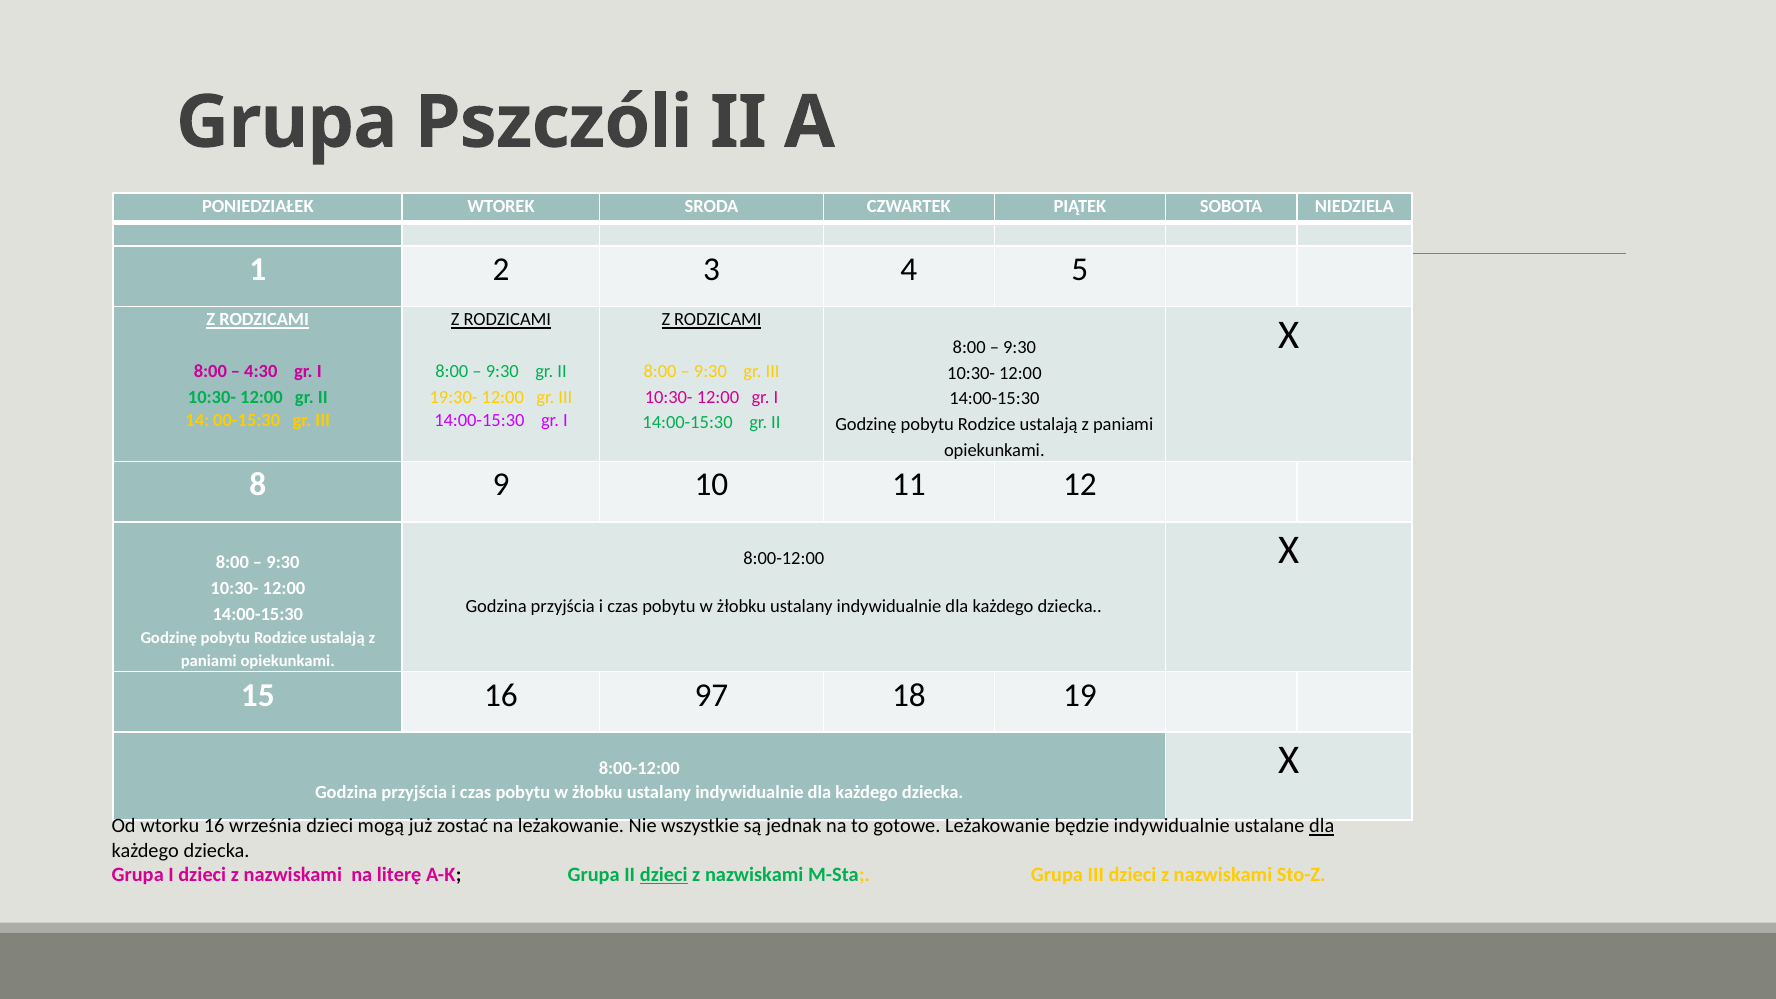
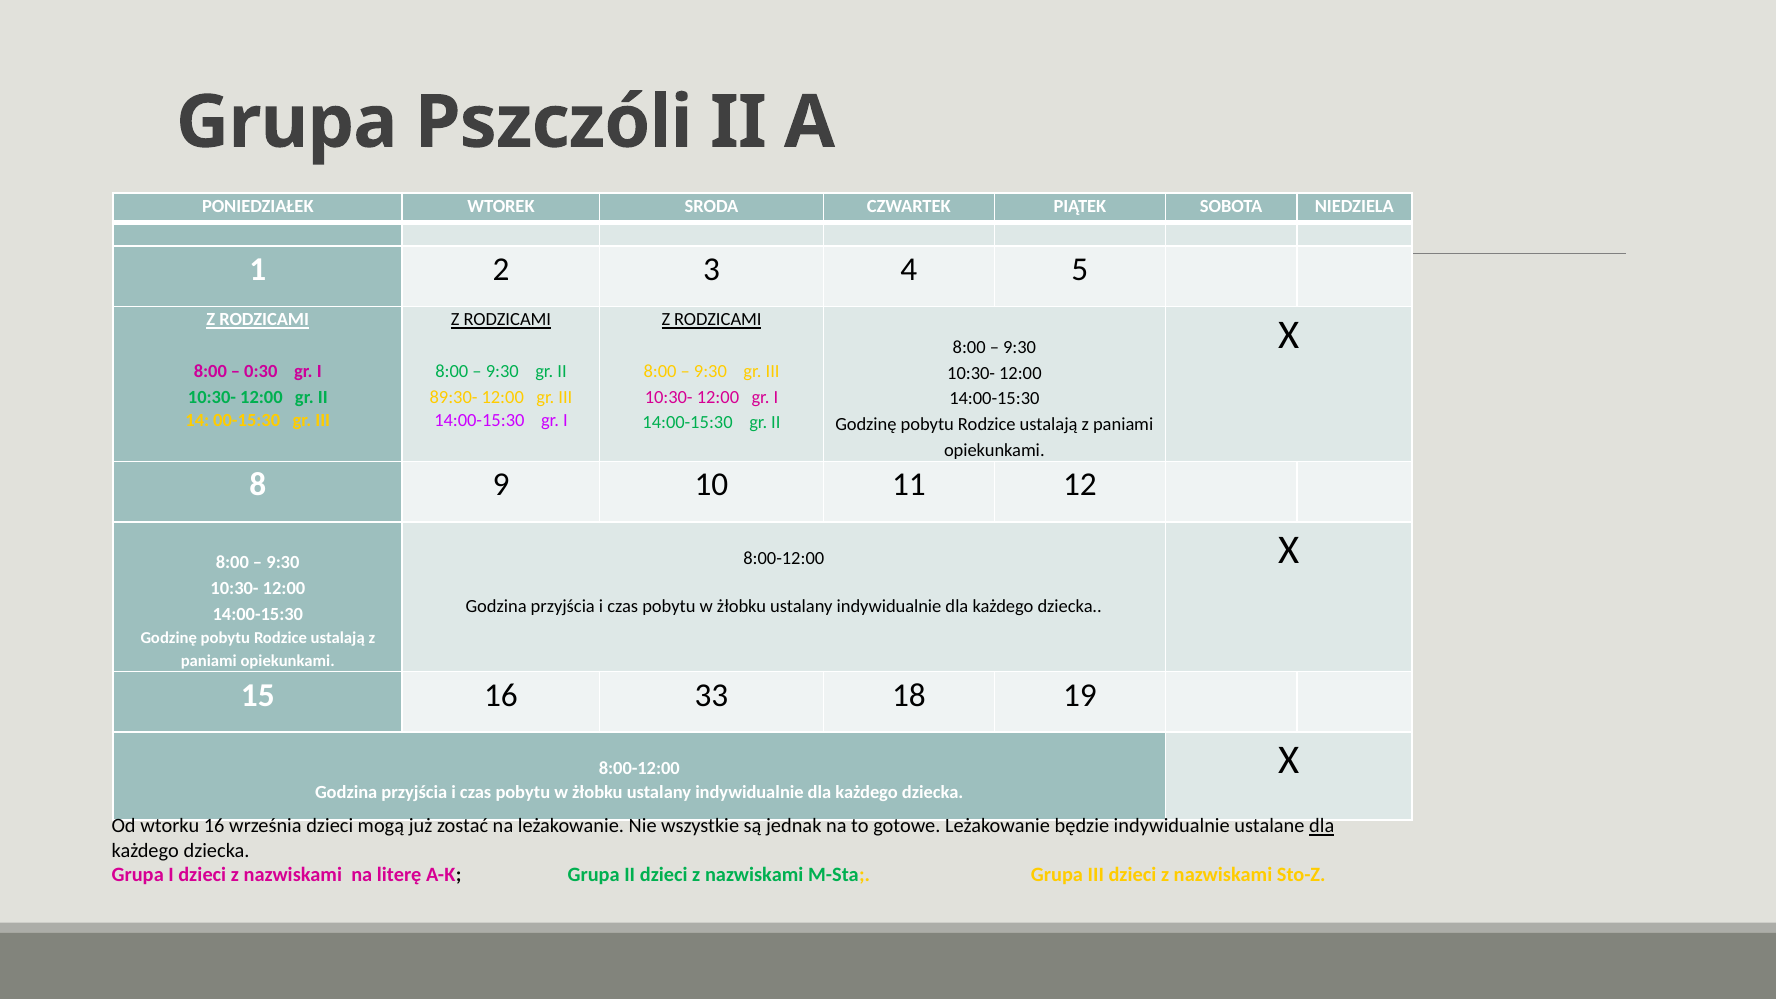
4:30: 4:30 -> 0:30 (261, 371)
19:30-: 19:30- -> 89:30- (454, 397)
97: 97 -> 33 (711, 695)
dzieci underline: present -> none (664, 875)
